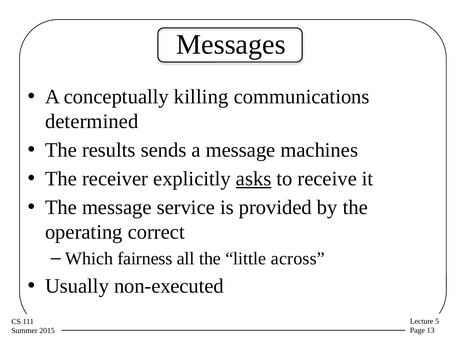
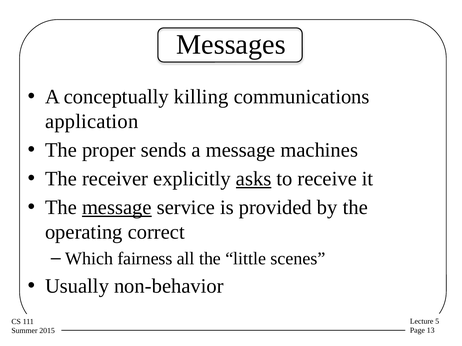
determined: determined -> application (92, 122)
results: results -> proper (109, 150)
message underline: none -> present (117, 208)
across: across -> scenes (298, 259)
non-executed: non-executed -> non-behavior (169, 286)
